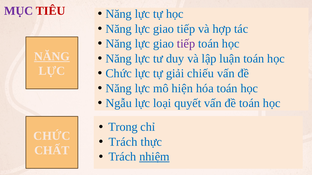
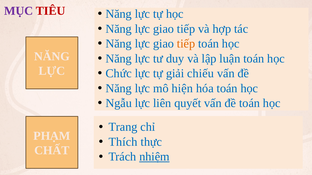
tiếp colour: purple -> orange (186, 44)
NĂNG underline: present -> none (52, 57)
loại: loại -> liên (162, 104)
Trong: Trong -> Trang (123, 127)
CHỨC: CHỨC -> PHẠM (52, 136)
Trách: Trách -> Thích (123, 142)
